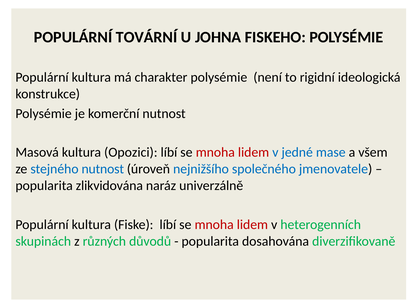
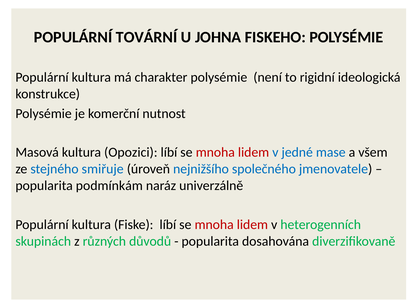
stejného nutnost: nutnost -> smiřuje (103, 169)
zlikvidována: zlikvidována -> podmínkám (109, 186)
